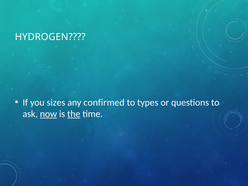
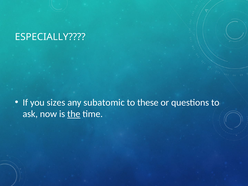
HYDROGEN: HYDROGEN -> ESPECIALLY (50, 37)
confirmed: confirmed -> subatomic (104, 102)
types: types -> these (148, 102)
now underline: present -> none (48, 114)
